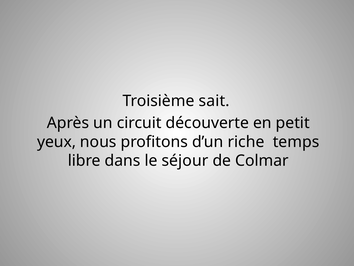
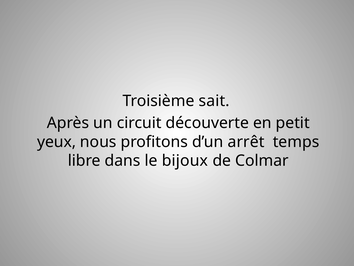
riche: riche -> arrêt (246, 142)
séjour: séjour -> bijoux (185, 160)
